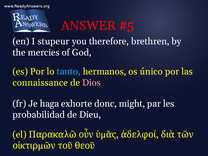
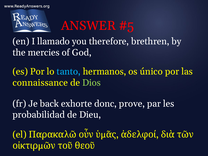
stupeur: stupeur -> llamado (54, 41)
Dios colour: pink -> light green (91, 83)
haga: haga -> back (49, 104)
might: might -> prove (132, 104)
